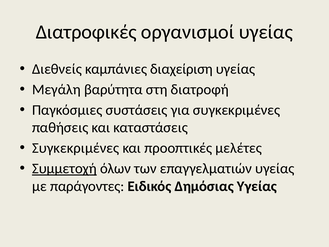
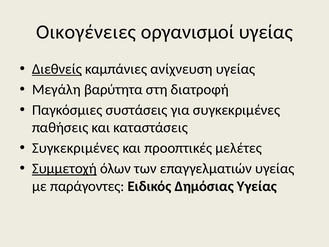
Διατροφικές: Διατροφικές -> Οικογένειες (86, 32)
Διεθνείς underline: none -> present (57, 69)
διαχείριση: διαχείριση -> ανίχνευση (181, 69)
